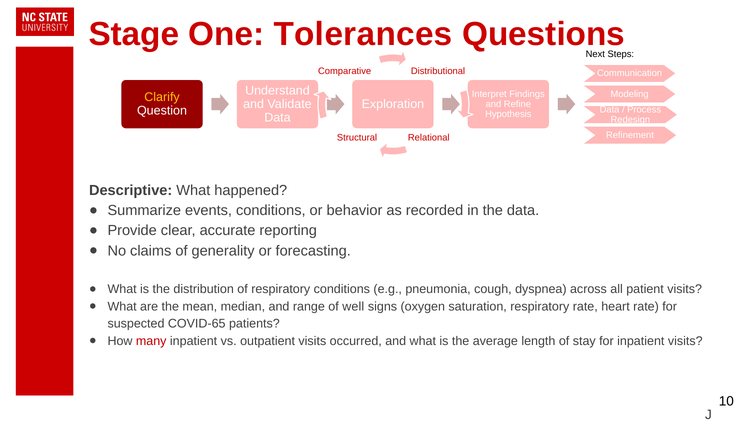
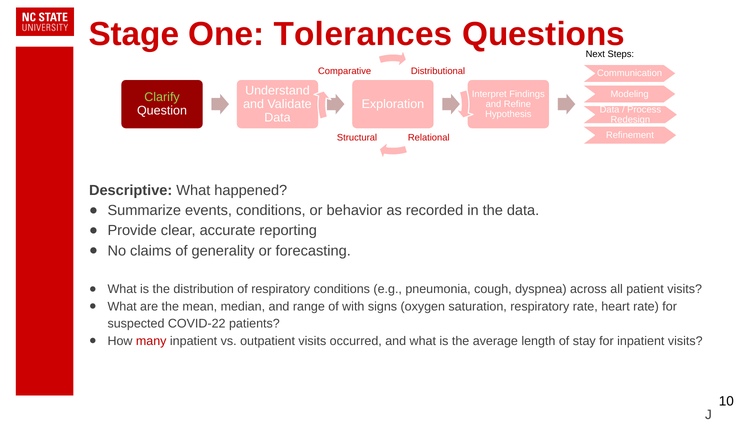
Clarify colour: yellow -> light green (162, 97)
well: well -> with (353, 306)
COVID-65: COVID-65 -> COVID-22 (197, 324)
